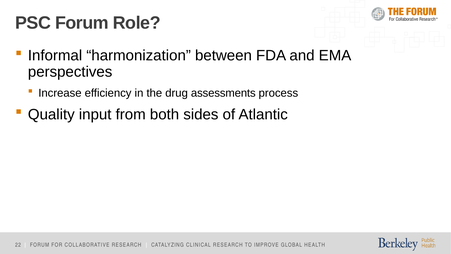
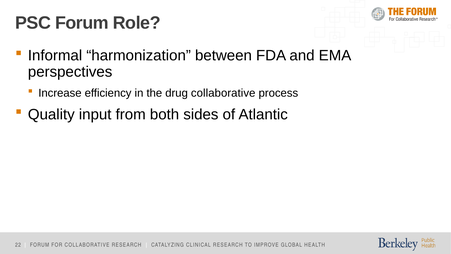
drug assessments: assessments -> collaborative (223, 93)
